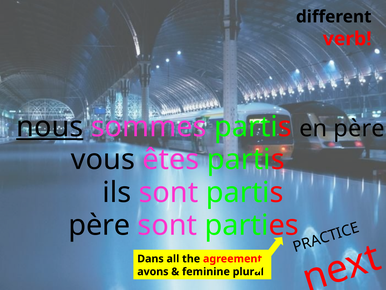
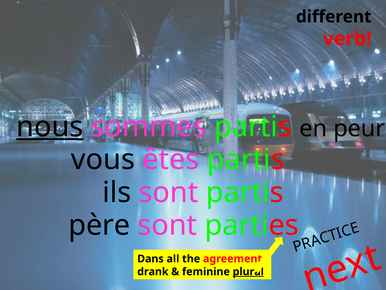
en père: père -> peur (359, 128)
avons: avons -> drank (153, 271)
plural underline: none -> present (248, 271)
